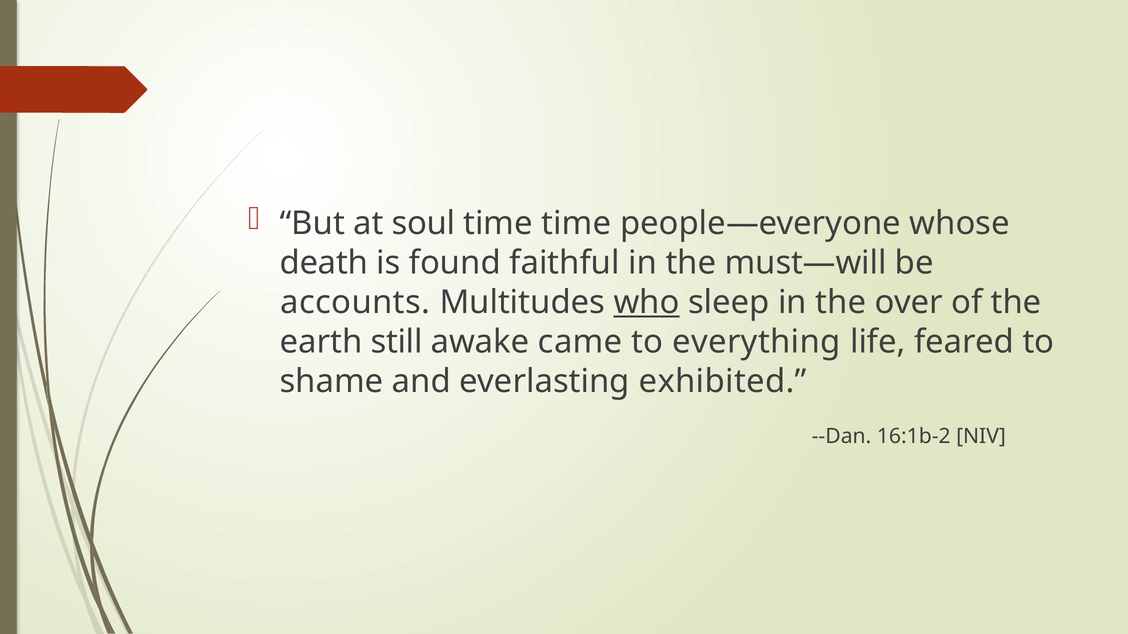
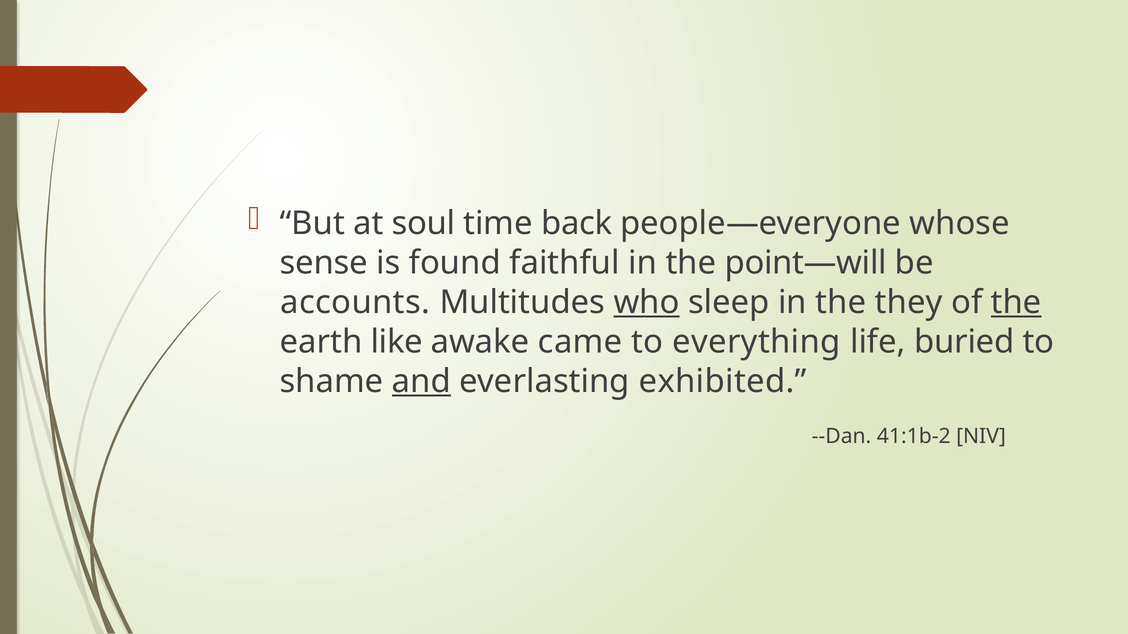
time time: time -> back (577, 224)
death: death -> sense (324, 263)
must—will: must—will -> point—will (806, 263)
over: over -> they (909, 303)
the underline: none -> present (1016, 303)
still: still -> like (397, 342)
feared: feared -> buried (964, 342)
and underline: none -> present (421, 382)
16:1b-2: 16:1b-2 -> 41:1b-2 (914, 437)
